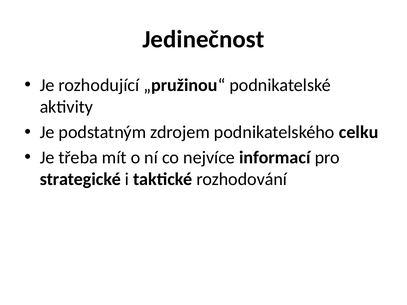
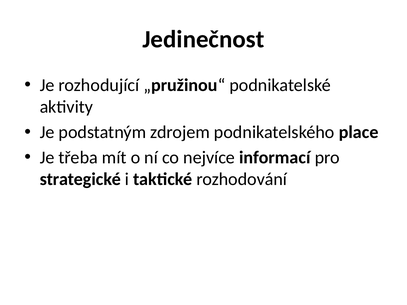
celku: celku -> place (359, 132)
